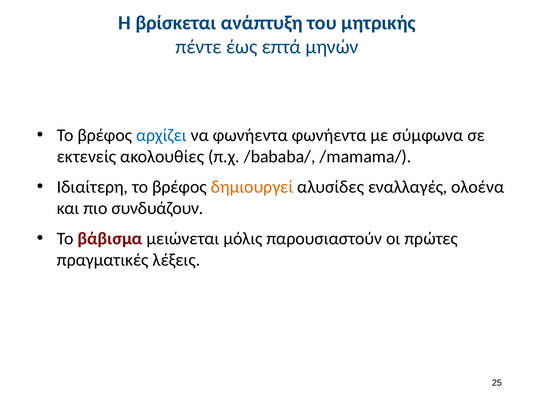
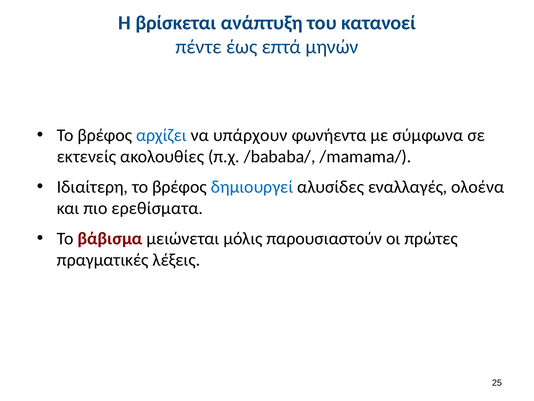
μητρικής: μητρικής -> κατανοεί (378, 23)
να φωνήεντα: φωνήεντα -> υπάρχουν (250, 135)
δημιουργεί colour: orange -> blue (252, 187)
συνδυάζουν: συνδυάζουν -> ερεθίσματα (157, 208)
